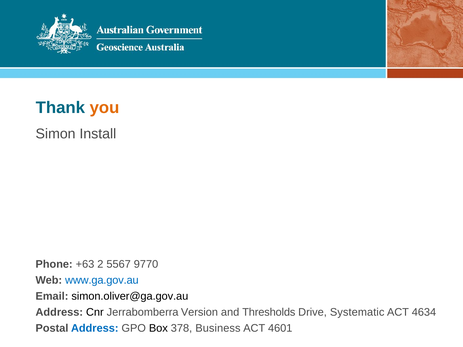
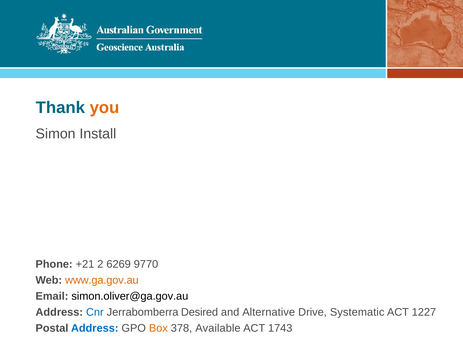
+63: +63 -> +21 (85, 265)
5567: 5567 -> 6269 (119, 265)
www.ga.gov.au colour: blue -> orange (102, 281)
Cnr colour: black -> blue (95, 312)
Version: Version -> Desired (200, 312)
Thresholds: Thresholds -> Alternative (269, 312)
4634: 4634 -> 1227 (424, 312)
Box colour: black -> orange (158, 328)
Business: Business -> Available (218, 328)
4601: 4601 -> 1743 (280, 328)
